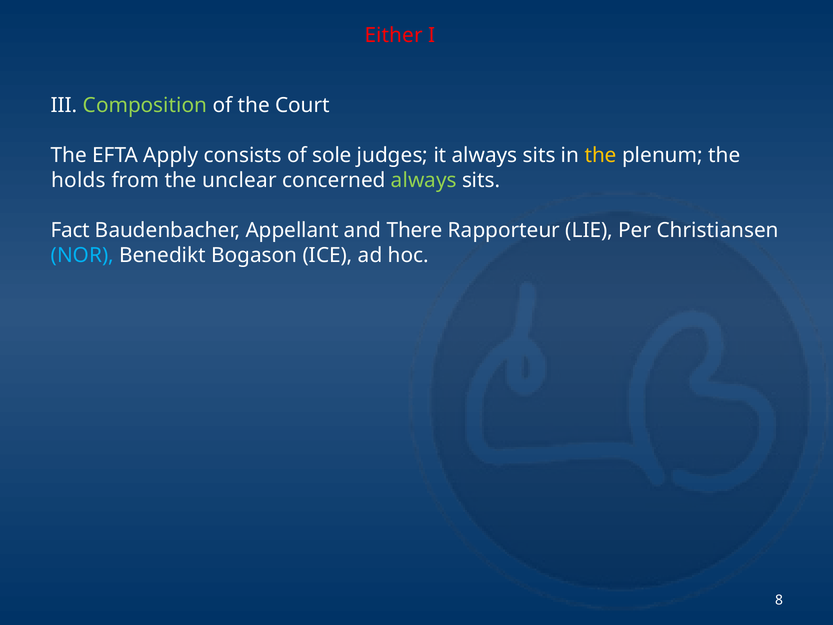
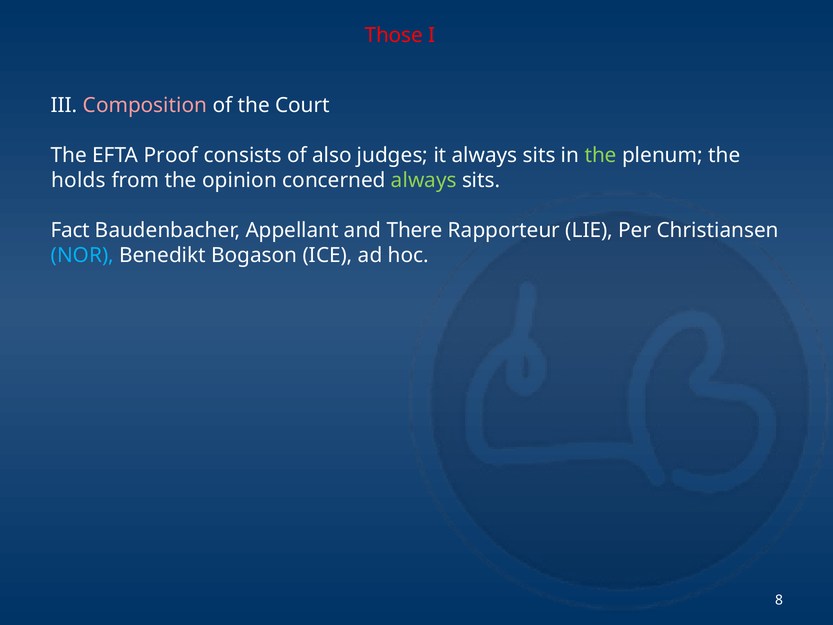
Either: Either -> Those (394, 35)
Composition colour: light green -> pink (145, 105)
Apply: Apply -> Proof (171, 155)
sole: sole -> also (332, 155)
the colour: yellow -> light green (601, 155)
unclear: unclear -> opinion (239, 180)
